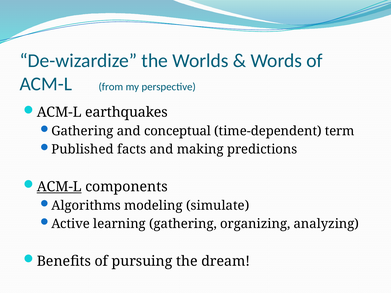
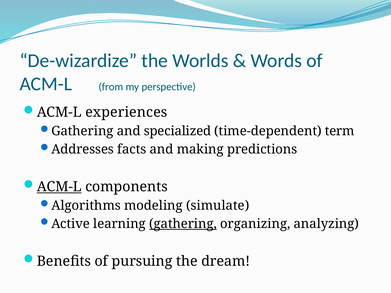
earthquakes: earthquakes -> experiences (126, 112)
conceptual: conceptual -> specialized (177, 131)
Published: Published -> Addresses (83, 149)
gathering underline: none -> present (183, 224)
